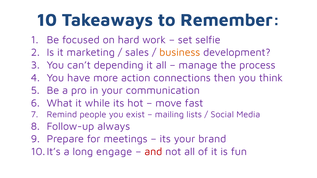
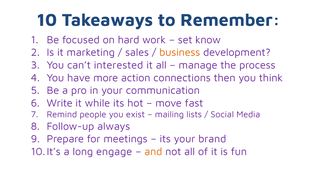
selfie: selfie -> know (208, 40)
depending: depending -> interested (118, 65)
What: What -> Write (60, 103)
and colour: red -> orange (153, 152)
